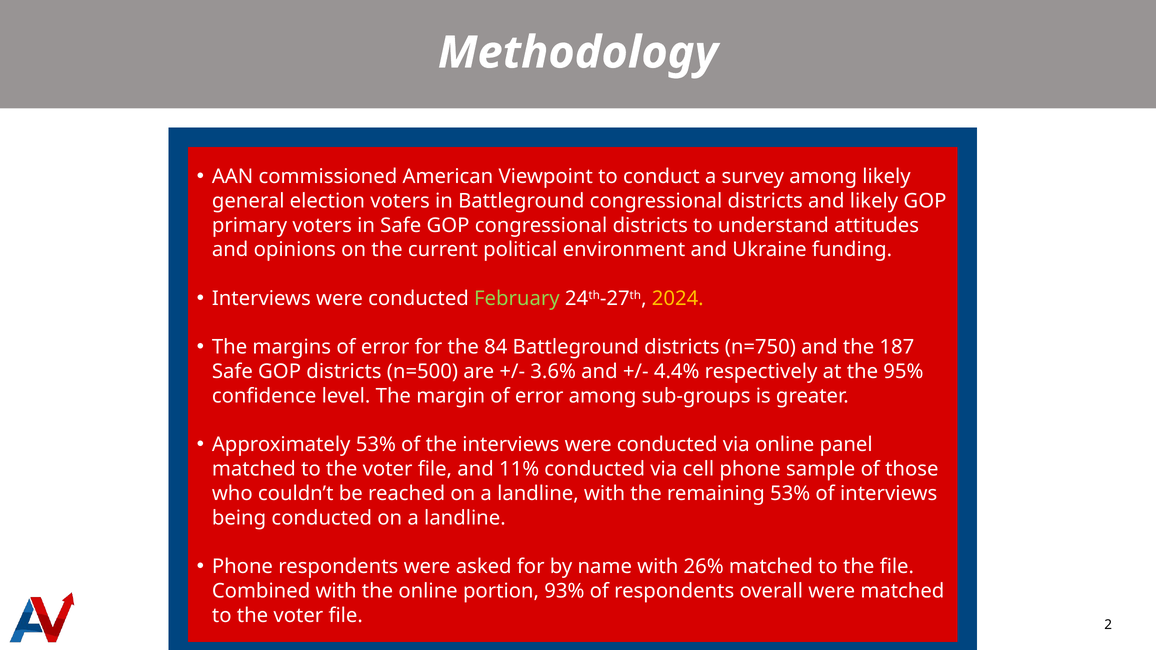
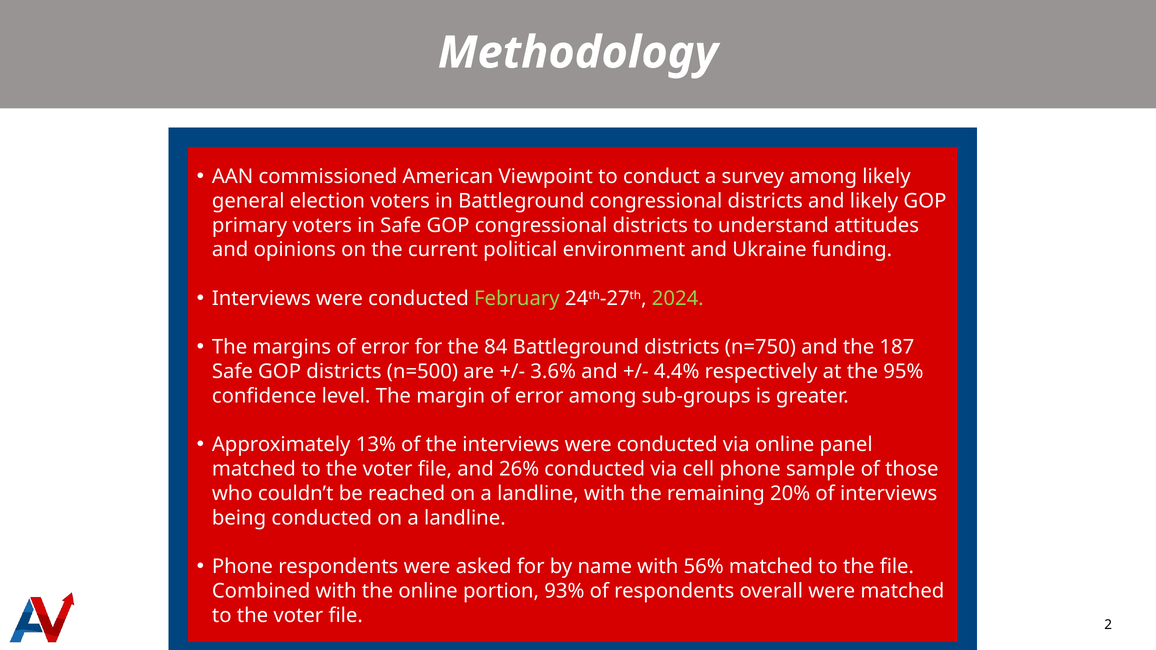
2024 colour: yellow -> light green (678, 299)
Approximately 53%: 53% -> 13% (376, 445)
11%: 11% -> 26% (519, 469)
remaining 53%: 53% -> 20% (790, 494)
26%: 26% -> 56% (704, 567)
